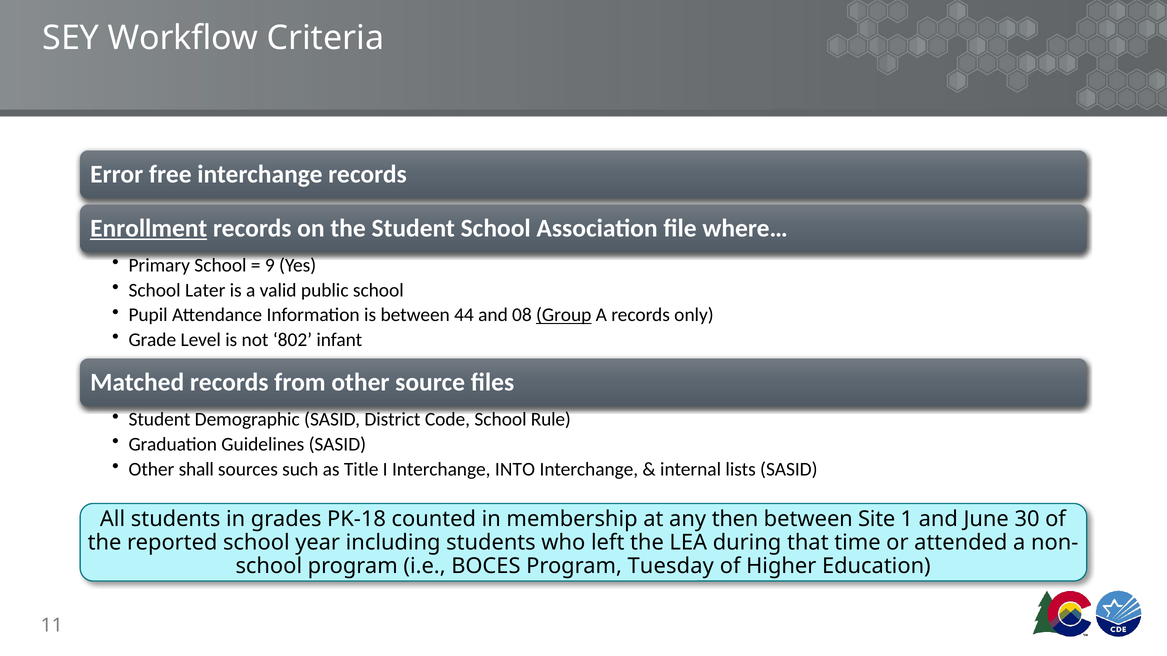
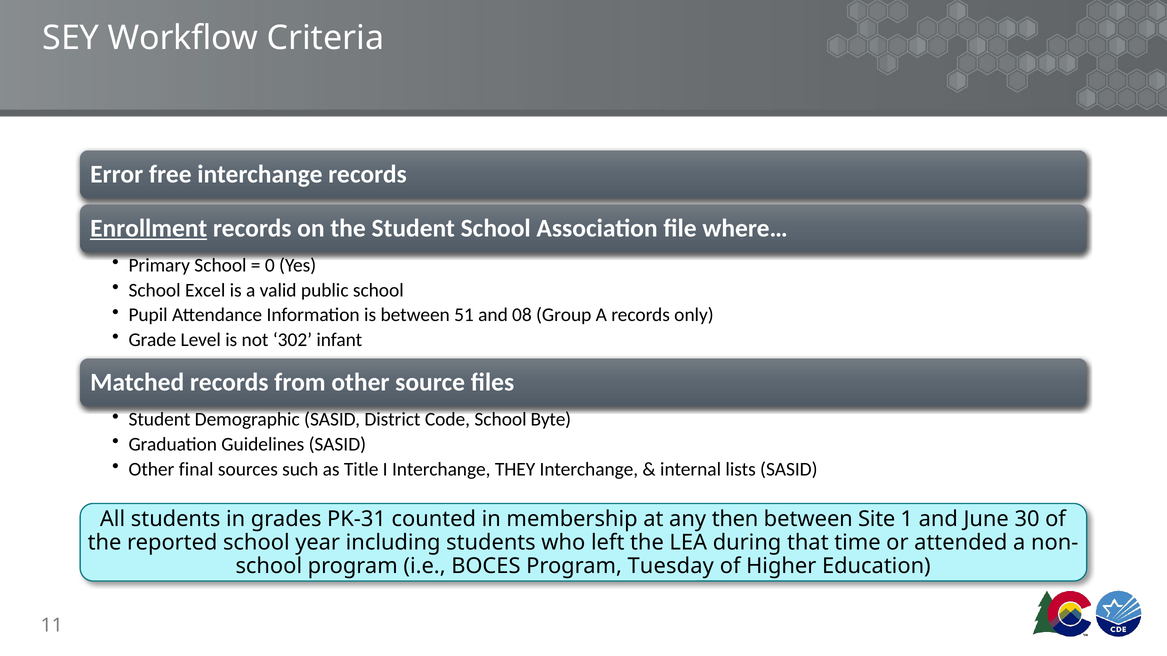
9: 9 -> 0 (270, 266)
Later: Later -> Excel (205, 290)
44: 44 -> 51 (464, 315)
Group underline: present -> none (564, 315)
802: 802 -> 302 (292, 340)
Rule: Rule -> Byte (551, 420)
shall: shall -> final (196, 470)
INTO: INTO -> THEY (515, 470)
PK-18: PK-18 -> PK-31 (357, 519)
